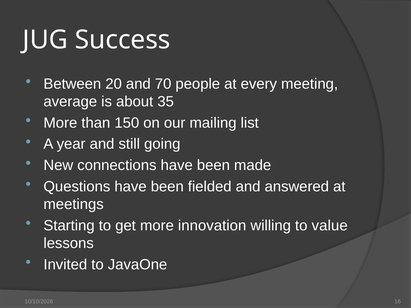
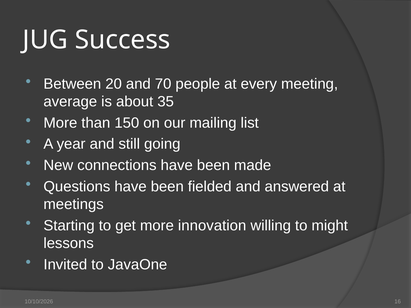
value: value -> might (330, 226)
